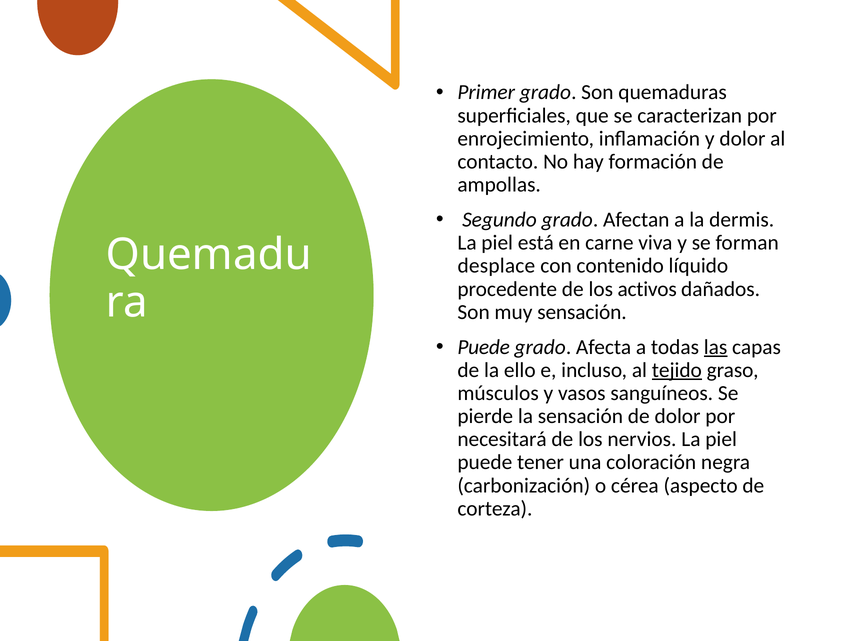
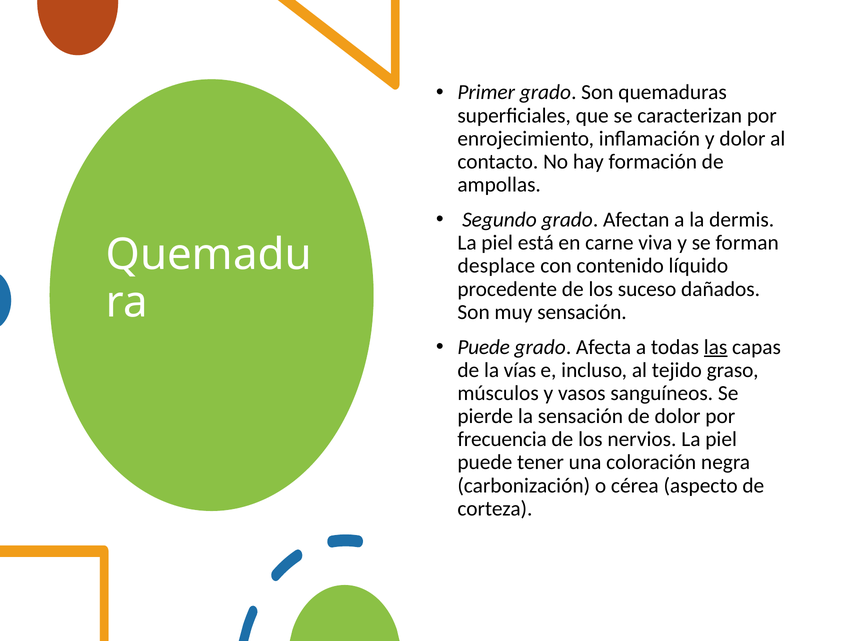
activos: activos -> suceso (647, 289)
ello: ello -> vías (520, 370)
tejido underline: present -> none (677, 370)
necesitará: necesitará -> frecuencia (502, 439)
